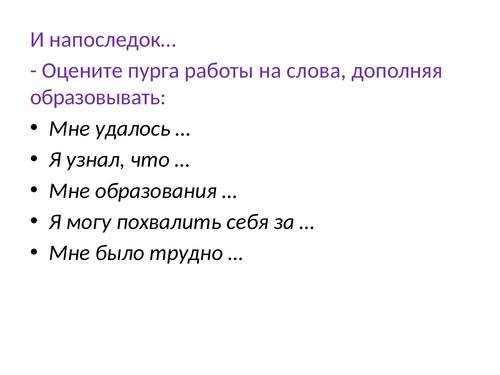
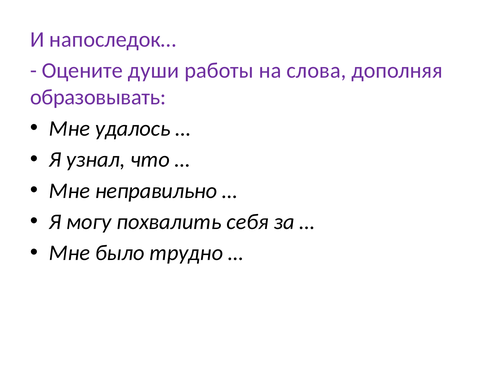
пурга: пурга -> души (154, 71)
образования: образования -> неправильно (156, 191)
